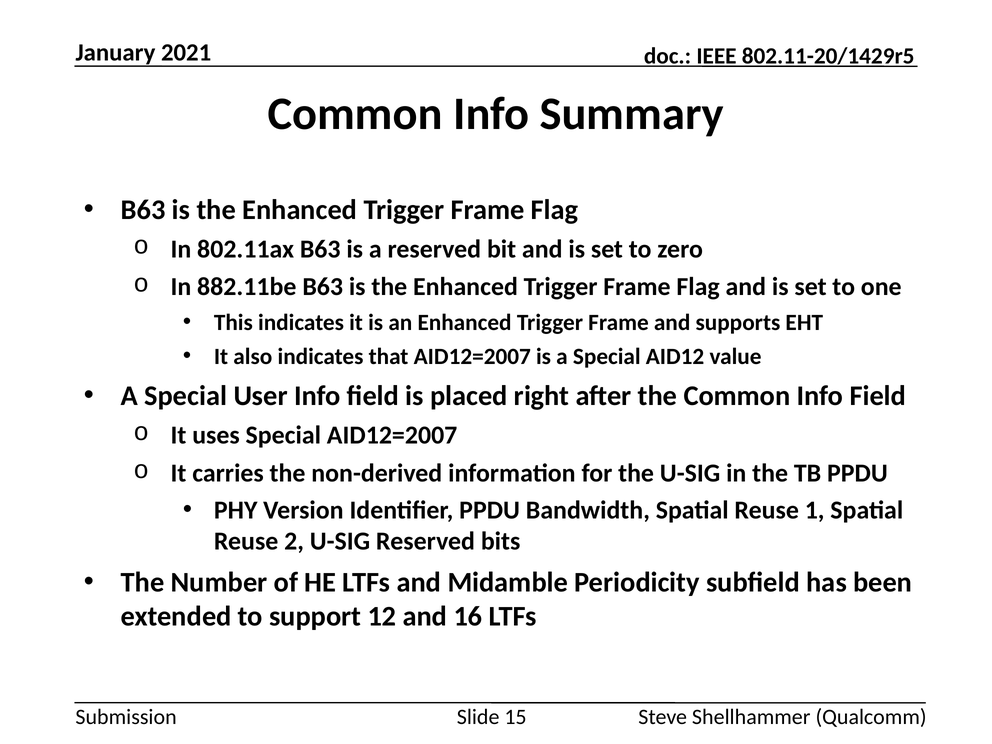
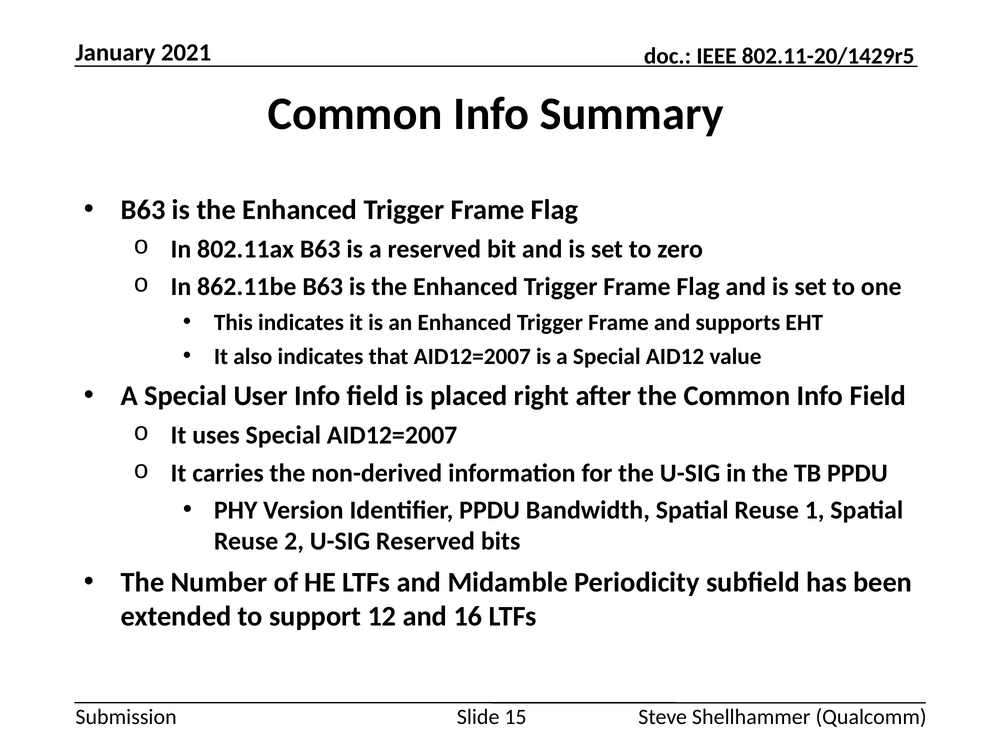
882.11be: 882.11be -> 862.11be (247, 287)
